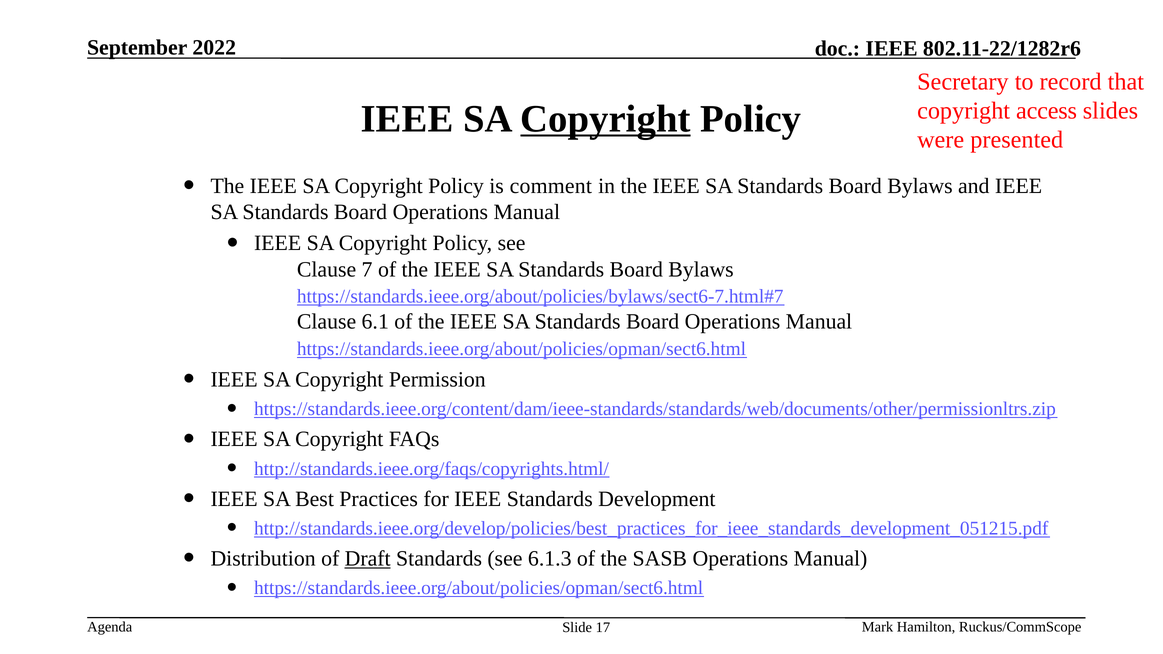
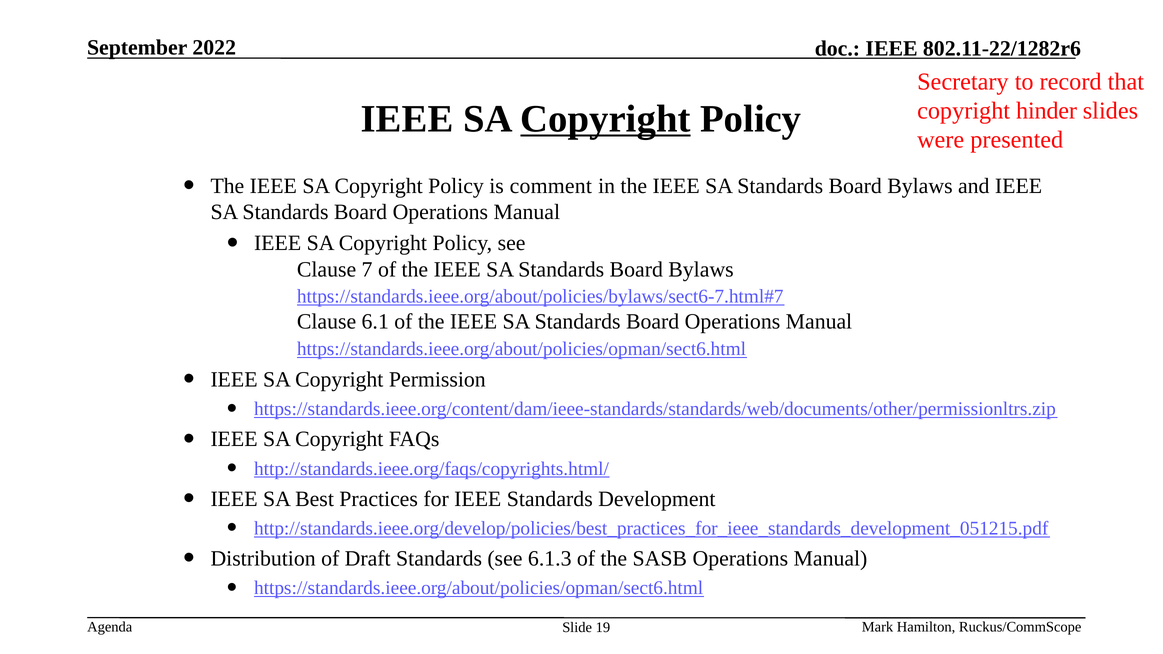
access: access -> hinder (1047, 111)
Draft underline: present -> none (368, 559)
17: 17 -> 19 (603, 627)
